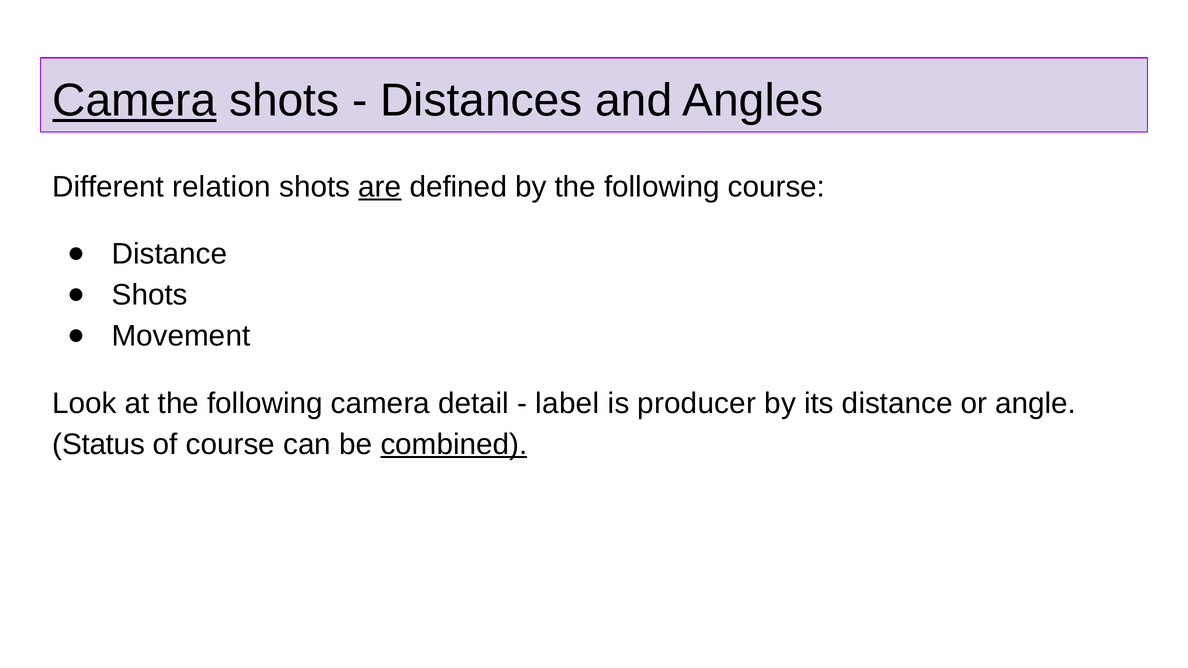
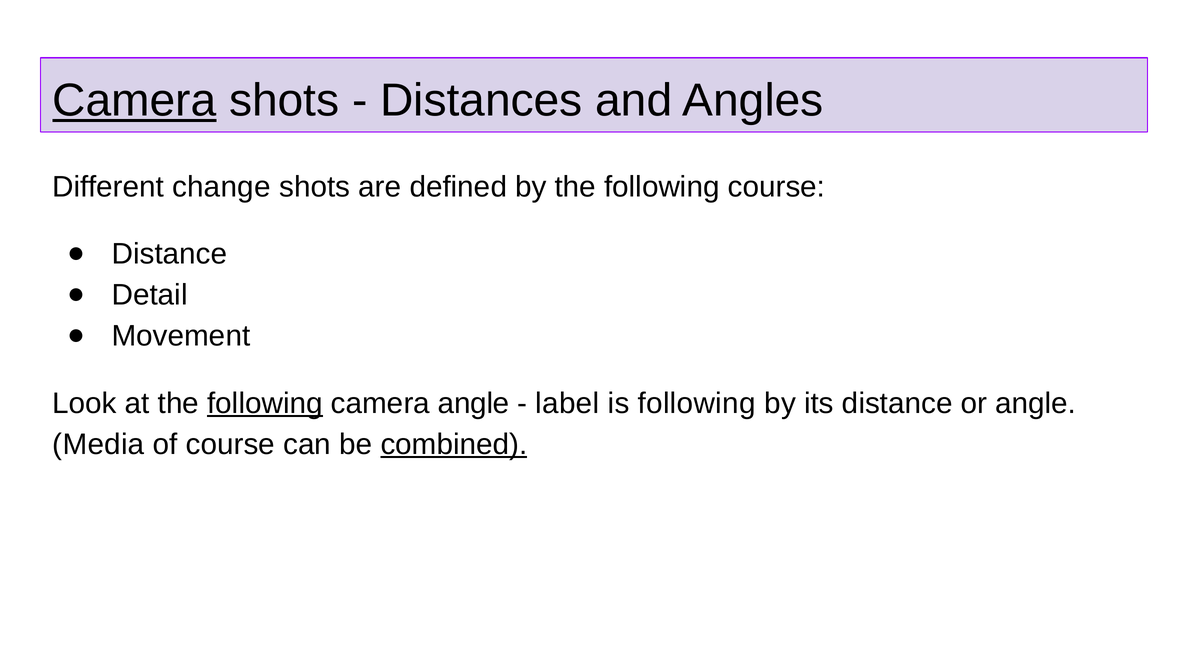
relation: relation -> change (221, 187)
are underline: present -> none (380, 187)
Shots: Shots -> Detail (150, 295)
following underline: none -> present (265, 403)
camera detail: detail -> angle (474, 403)
is producer: producer -> following (697, 403)
Status: Status -> Media (98, 444)
